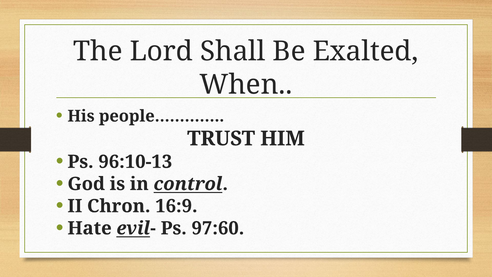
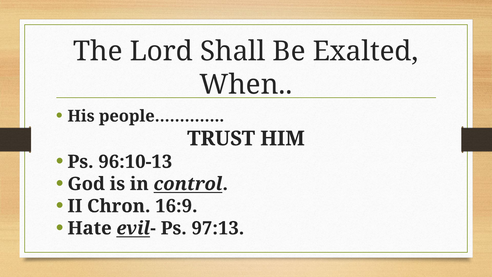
97:60: 97:60 -> 97:13 (218, 228)
